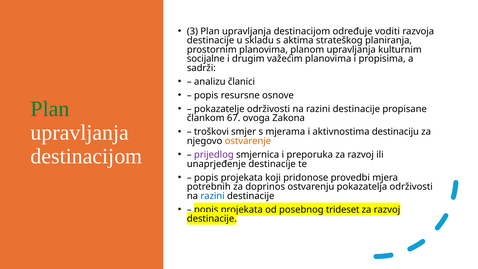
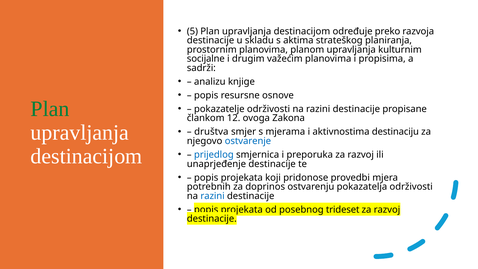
3: 3 -> 5 (192, 31)
voditi: voditi -> preko (388, 31)
članici: članici -> knjige (241, 82)
67: 67 -> 12 (234, 118)
troškovi: troškovi -> društva (211, 132)
ostvarenje colour: orange -> blue (248, 141)
prijedlog colour: purple -> blue (214, 155)
